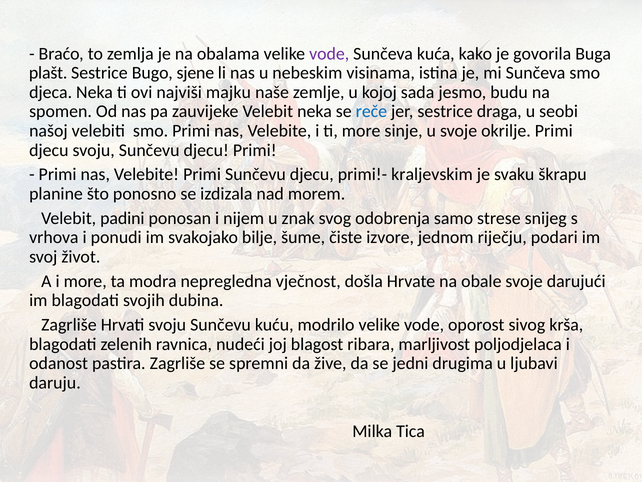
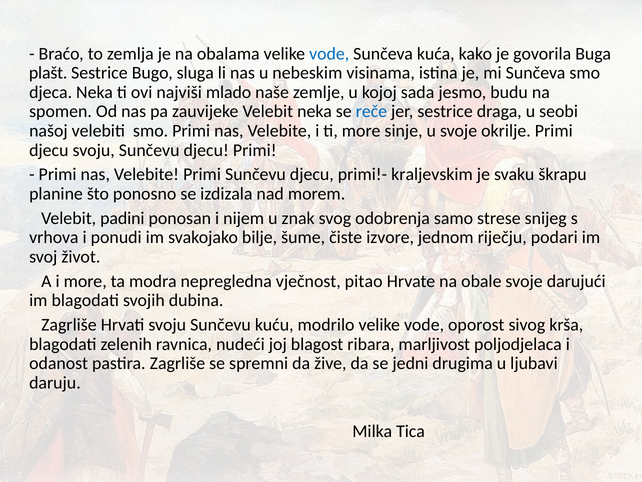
vode colour: purple -> blue (329, 54)
sjene: sjene -> sluga (195, 73)
majku: majku -> mlado (229, 92)
došla: došla -> pitao (364, 281)
